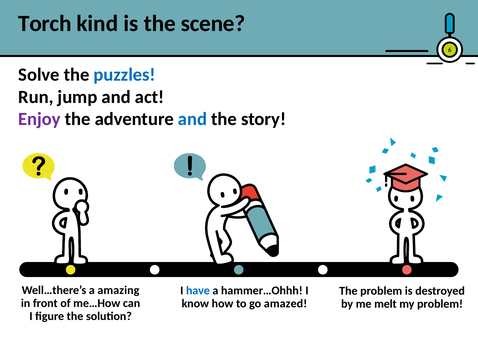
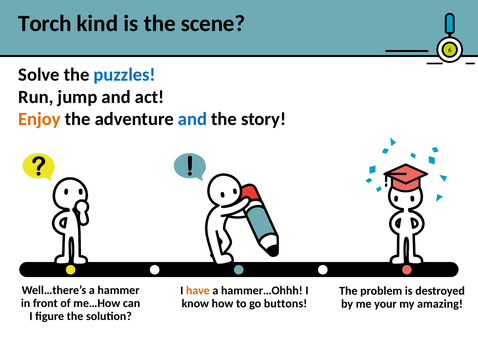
Enjoy colour: purple -> orange (39, 119)
amazing: amazing -> hammer (118, 291)
have colour: blue -> orange (198, 291)
amazed: amazed -> buttons (286, 304)
melt: melt -> your (385, 304)
my problem: problem -> amazing (440, 304)
